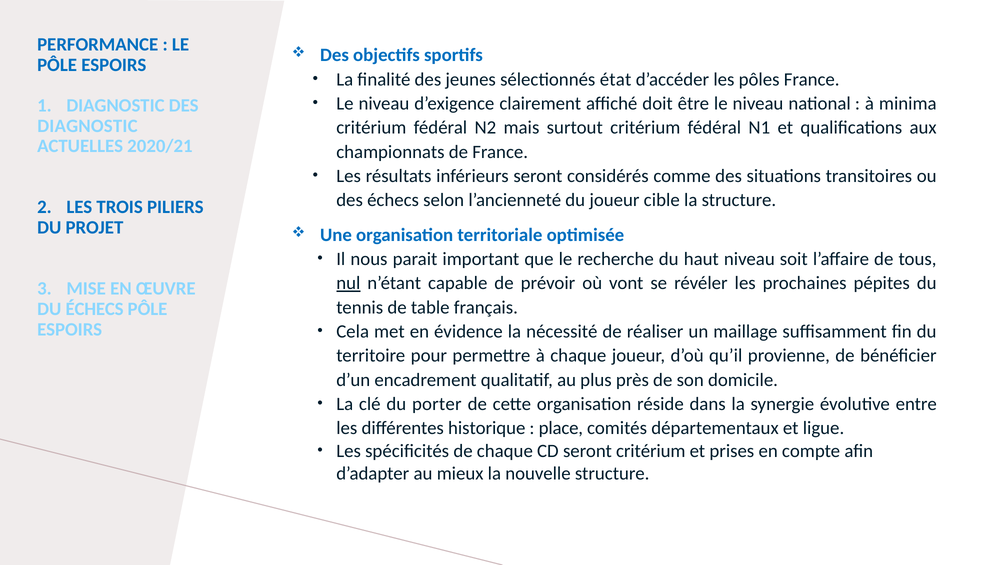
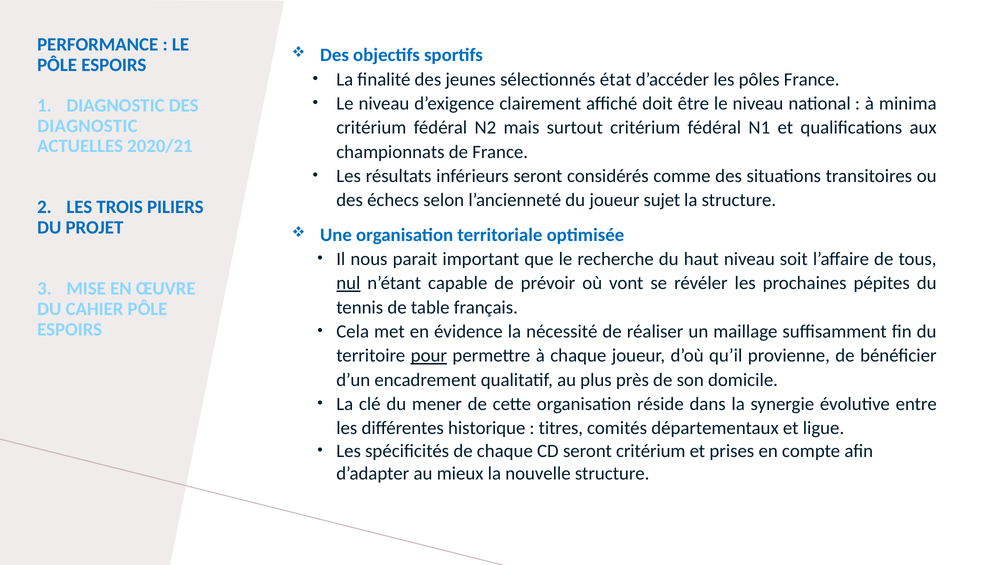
cible: cible -> sujet (662, 200)
DU ÉCHECS: ÉCHECS -> CAHIER (95, 309)
pour underline: none -> present (429, 356)
porter: porter -> mener (437, 404)
place: place -> titres (561, 428)
